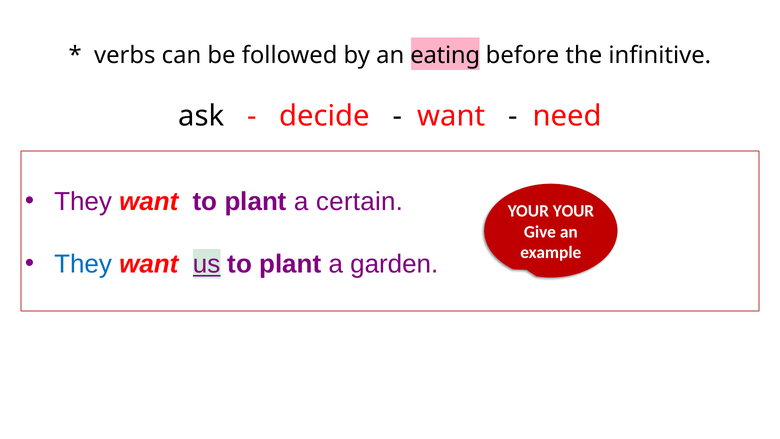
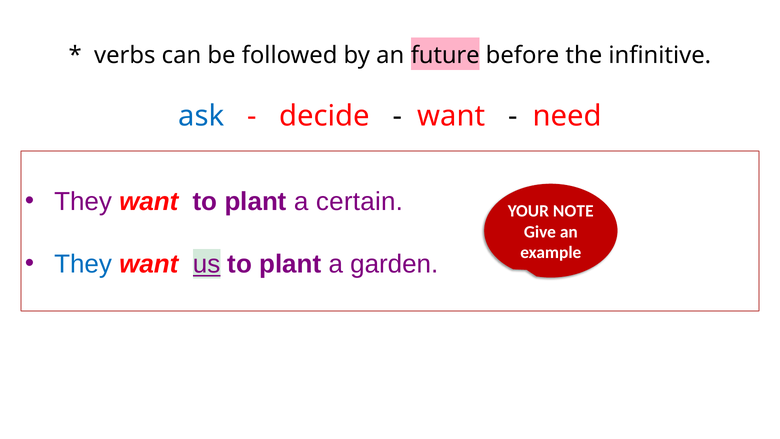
eating: eating -> future (445, 55)
ask colour: black -> blue (201, 116)
YOUR YOUR: YOUR -> NOTE (573, 211)
